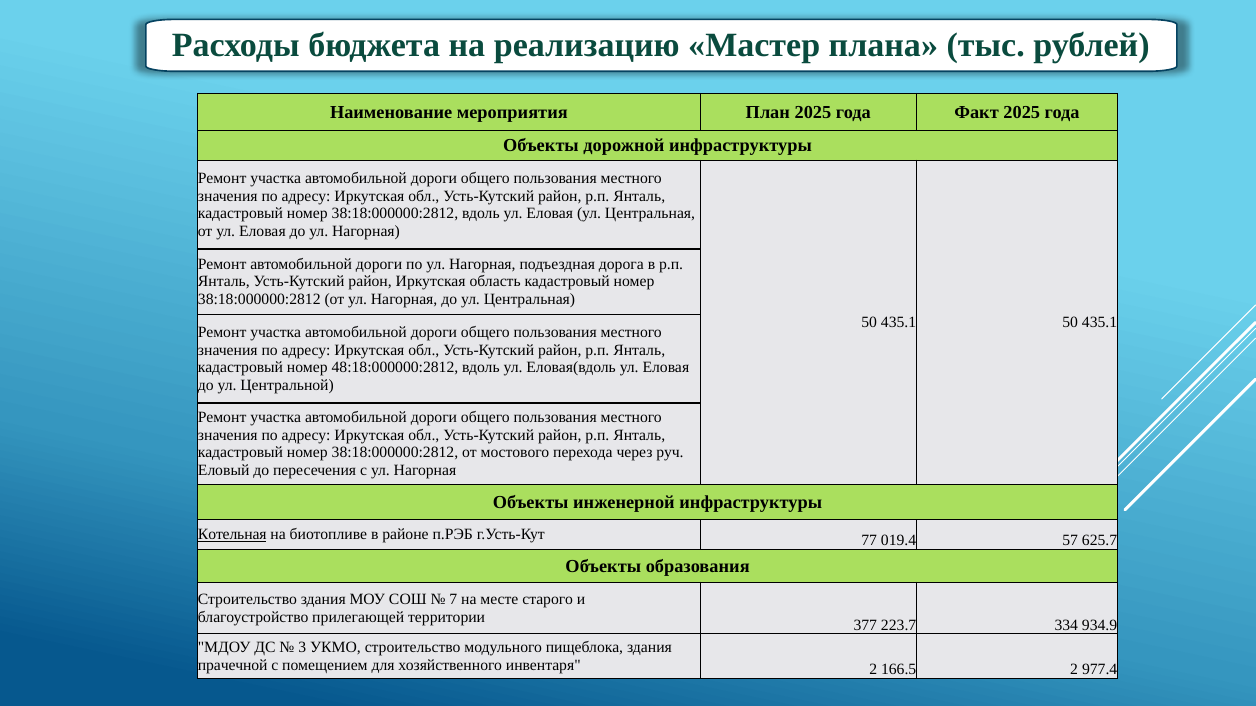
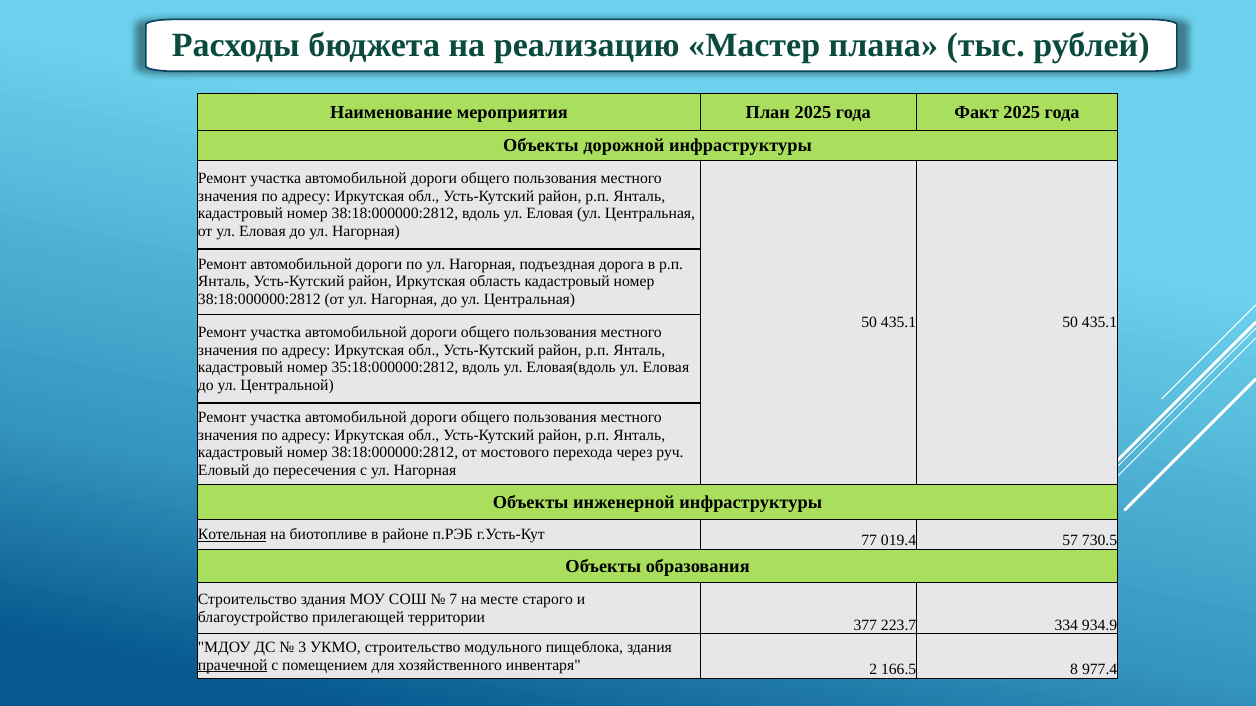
48:18:000000:2812: 48:18:000000:2812 -> 35:18:000000:2812 (395, 368)
625.7: 625.7 -> 730.5 (1100, 541)
прачечной underline: none -> present (233, 665)
166.5 2: 2 -> 8 (1074, 670)
